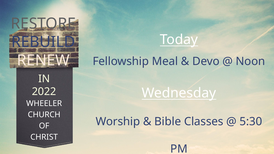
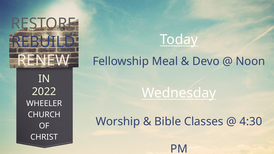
5:30: 5:30 -> 4:30 (251, 122)
